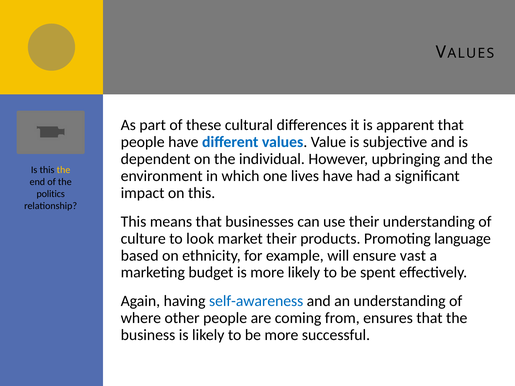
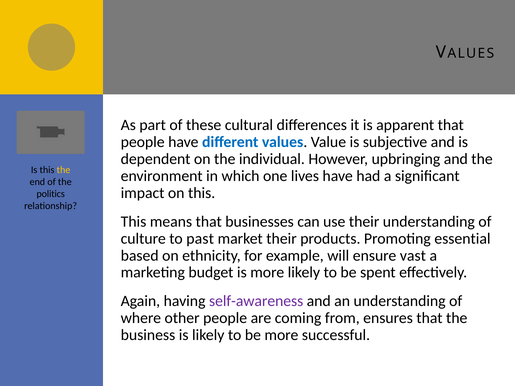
look: look -> past (200, 239)
language: language -> essential (462, 239)
self-awareness colour: blue -> purple (256, 301)
